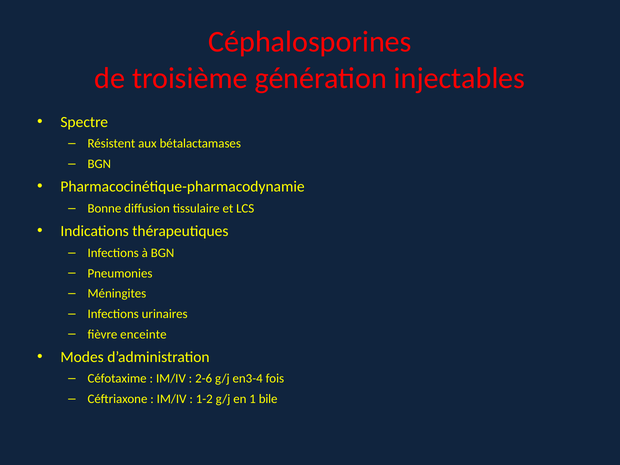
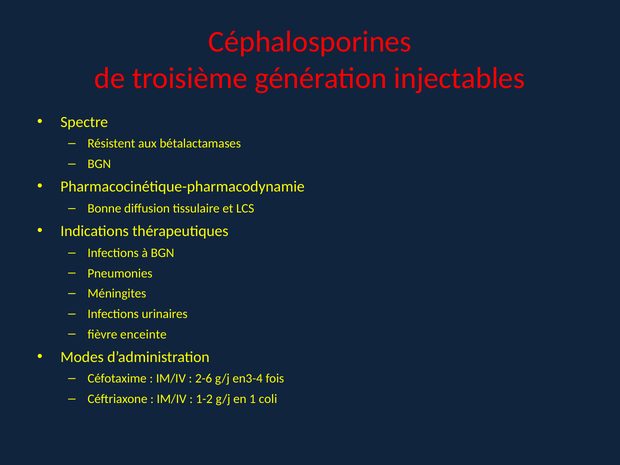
bile: bile -> coli (268, 399)
